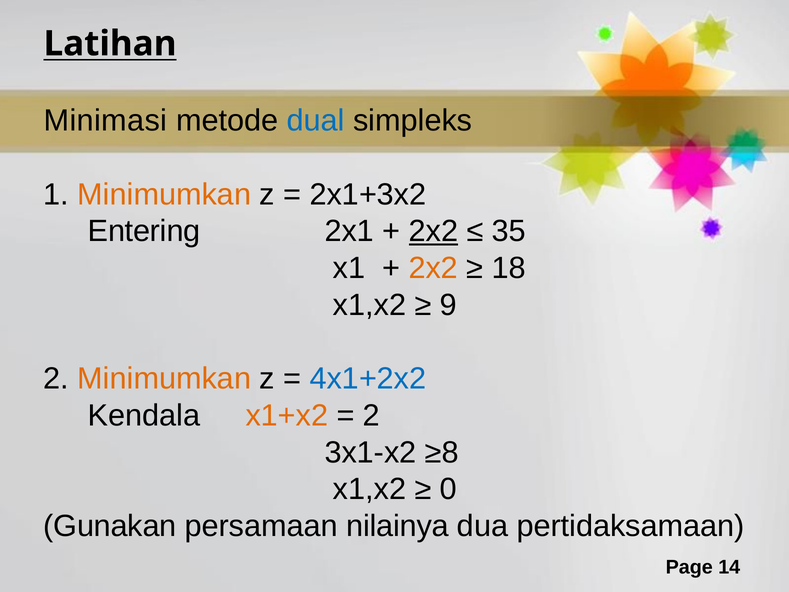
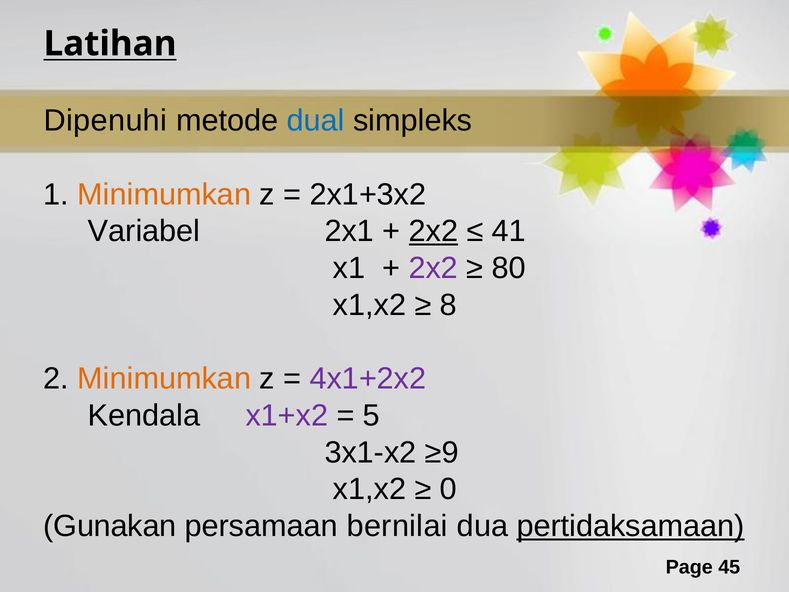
Minimasi: Minimasi -> Dipenuhi (105, 121)
Entering: Entering -> Variabel (144, 231)
35: 35 -> 41 (509, 231)
2x2 colour: orange -> purple (433, 268)
18: 18 -> 80 (509, 268)
9: 9 -> 8 (448, 305)
4x1+2x2 colour: blue -> purple (368, 379)
x1+x2 colour: orange -> purple (287, 415)
2: 2 -> 5 (372, 415)
≥8: ≥8 -> ≥9 (442, 452)
nilainya: nilainya -> bernilai (397, 526)
pertidaksamaan underline: none -> present (631, 526)
14: 14 -> 45 (729, 567)
